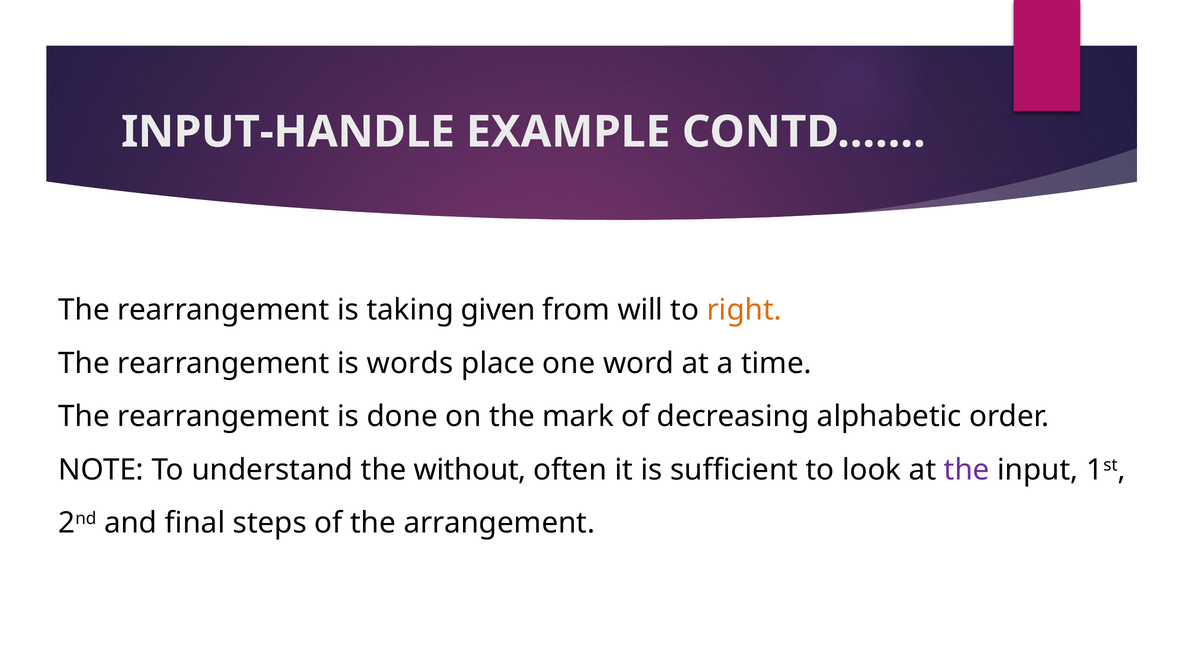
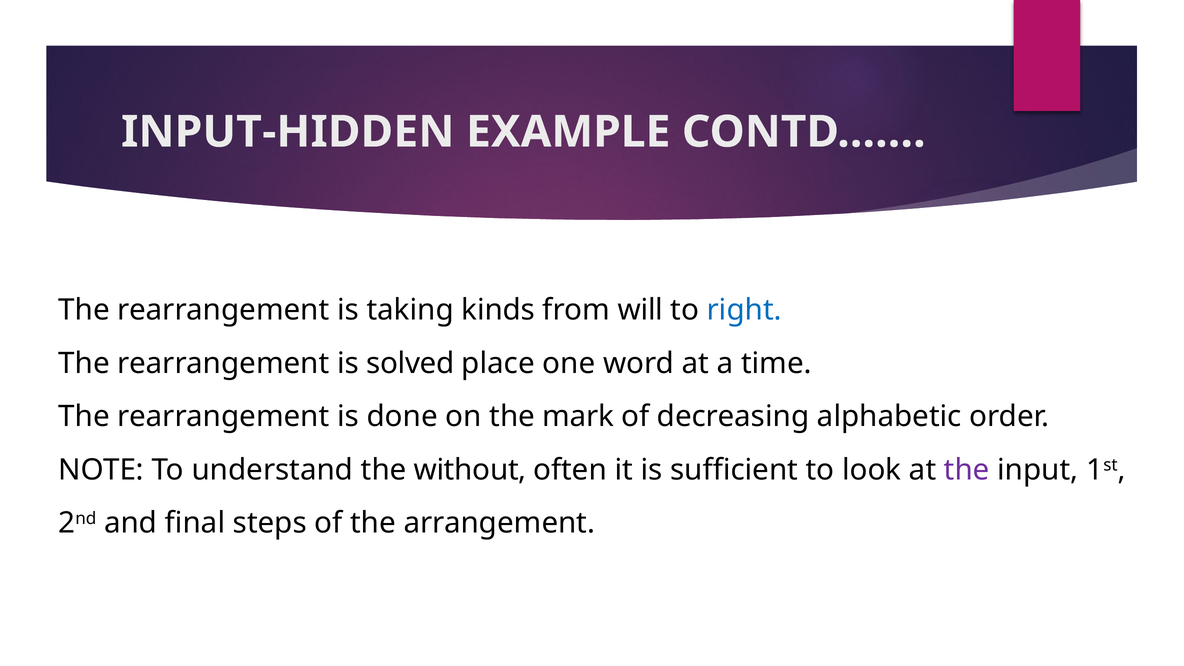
INPUT-HANDLE: INPUT-HANDLE -> INPUT-HIDDEN (288, 132)
given: given -> kinds (498, 310)
right colour: orange -> blue (744, 310)
words: words -> solved (410, 363)
